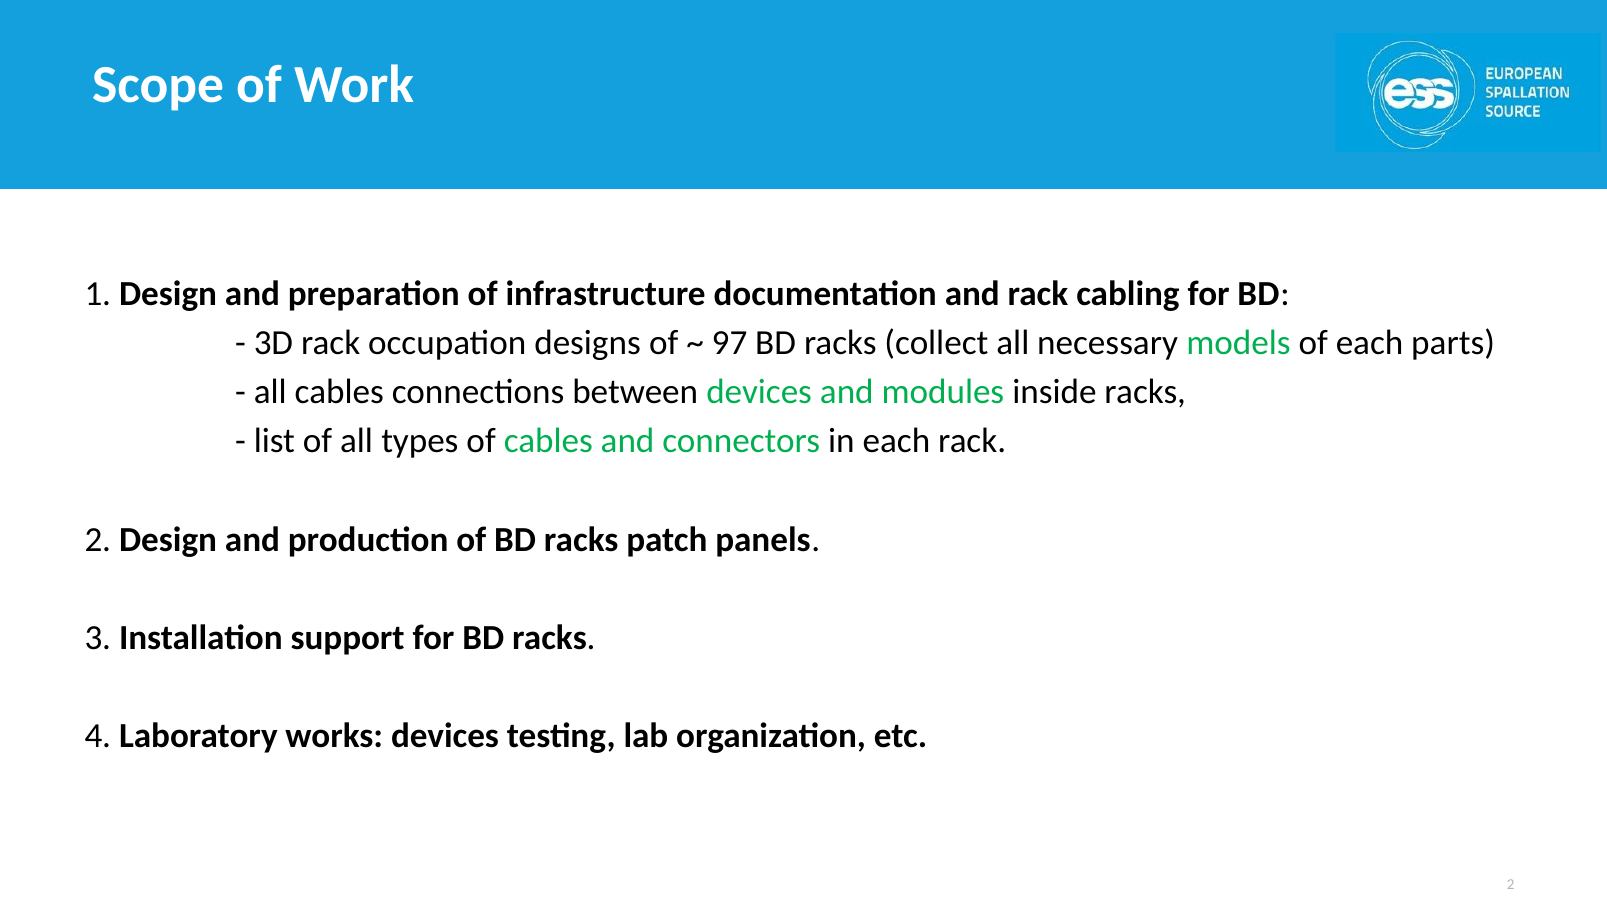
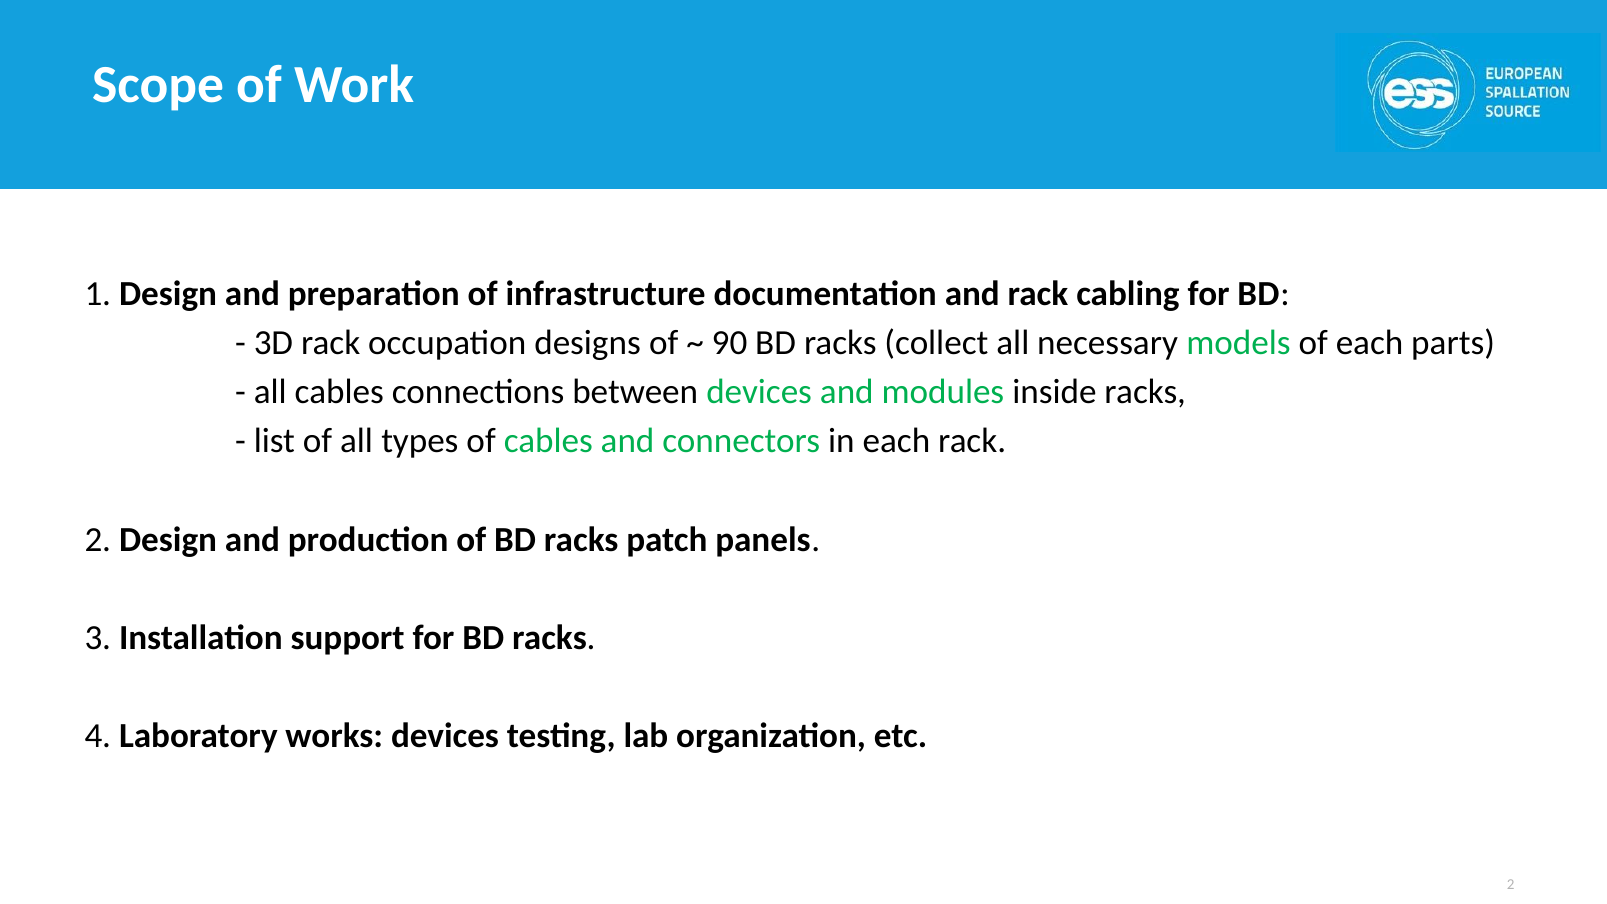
97: 97 -> 90 (729, 343)
